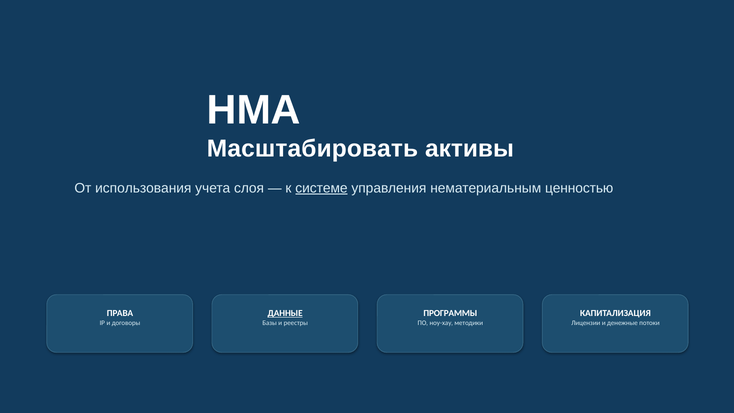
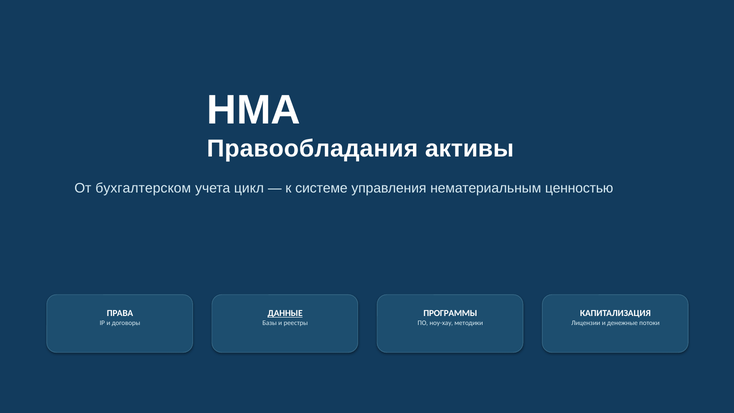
Масштабировать: Масштабировать -> Правообладания (312, 148)
использования: использования -> бухгалтерском (143, 188)
слоя: слоя -> цикл (249, 188)
системе underline: present -> none (321, 188)
